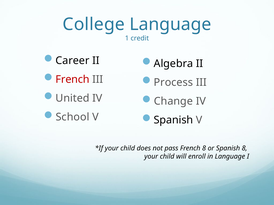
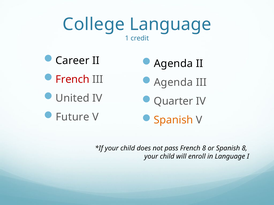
Algebra: Algebra -> Agenda (173, 64)
Process: Process -> Agenda (173, 83)
Change: Change -> Quarter (173, 101)
School: School -> Future (72, 117)
Spanish colour: black -> orange (173, 120)
